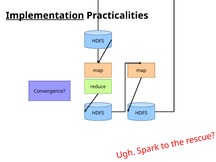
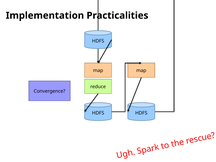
Implementation underline: present -> none (45, 16)
